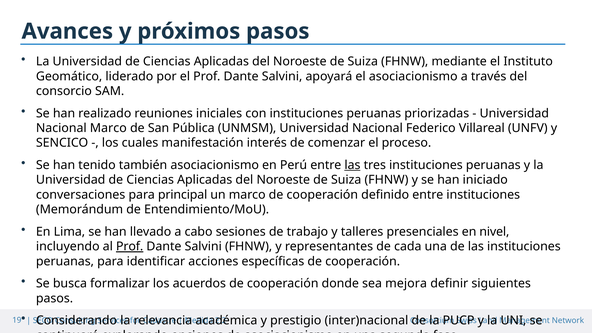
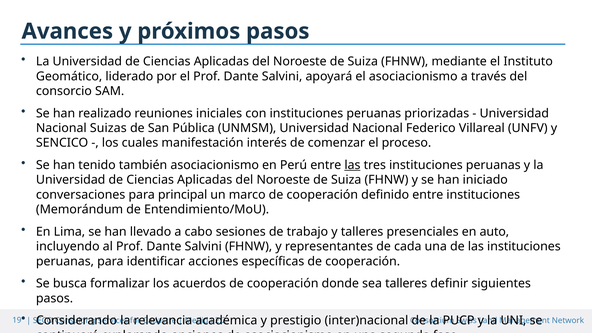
Nacional Marco: Marco -> Suizas (108, 128)
nivel: nivel -> auto (494, 232)
Prof underline: present -> none (130, 247)
sea mejora: mejora -> talleres (406, 284)
